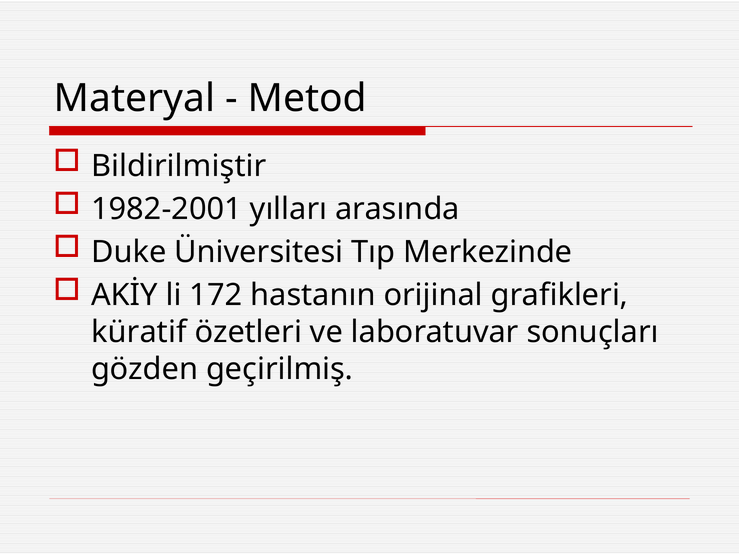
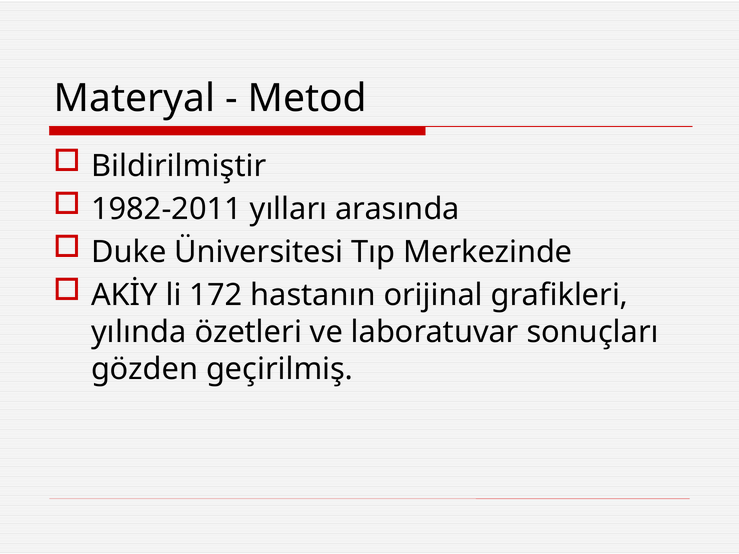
1982-2001: 1982-2001 -> 1982-2011 (167, 209)
küratif: küratif -> yılında (139, 332)
